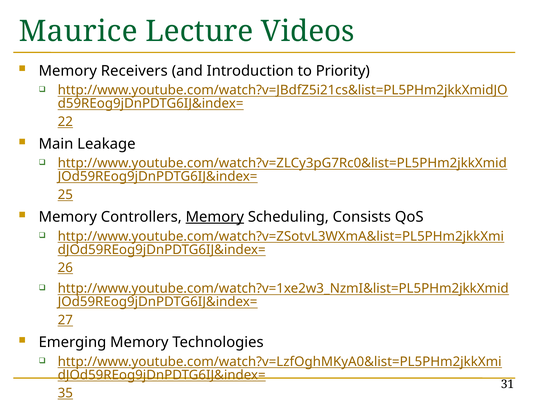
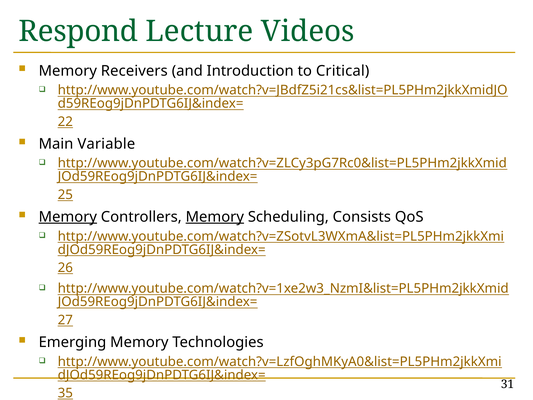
Maurice: Maurice -> Respond (78, 31)
Priority: Priority -> Critical (343, 71)
Leakage: Leakage -> Variable (106, 144)
Memory underline: none -> present (68, 217)
